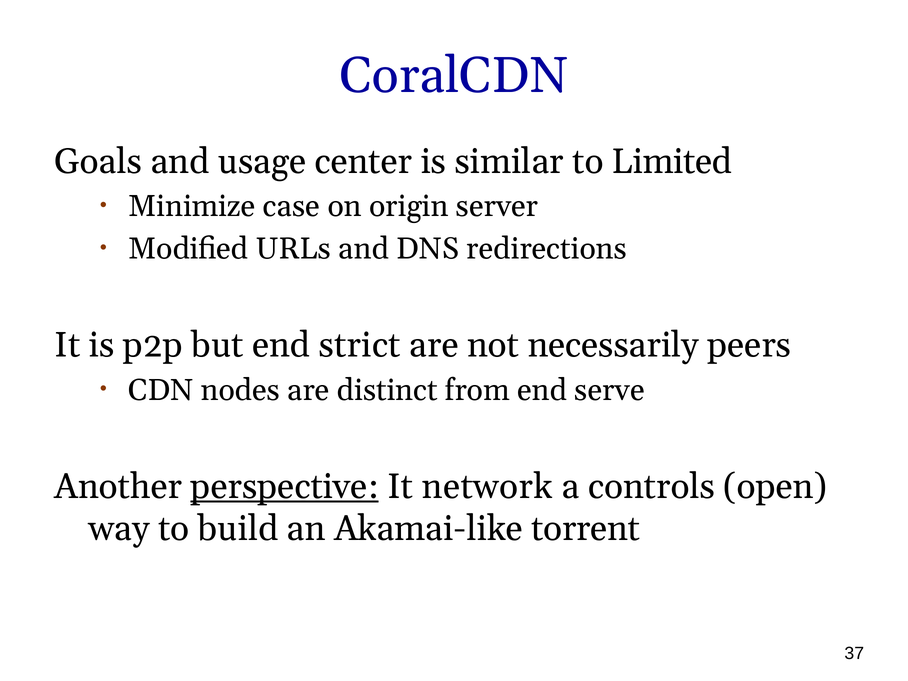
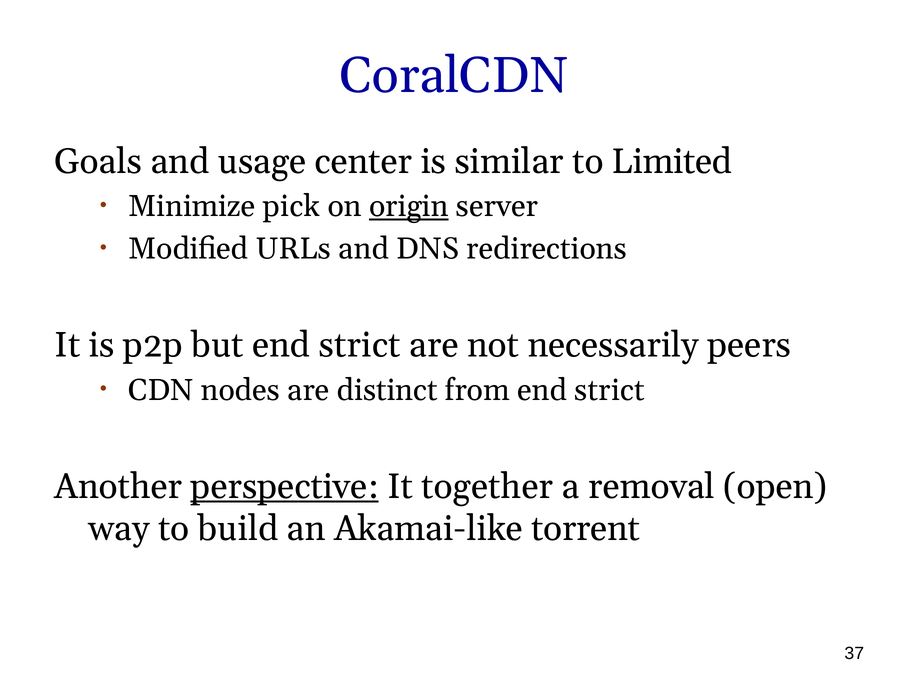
case: case -> pick (291, 206)
origin underline: none -> present (409, 206)
from end serve: serve -> strict (609, 390)
network: network -> together (487, 486)
controls: controls -> removal (652, 486)
